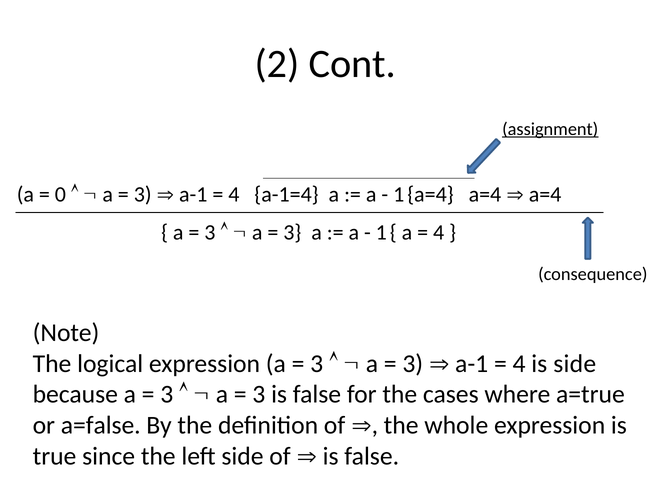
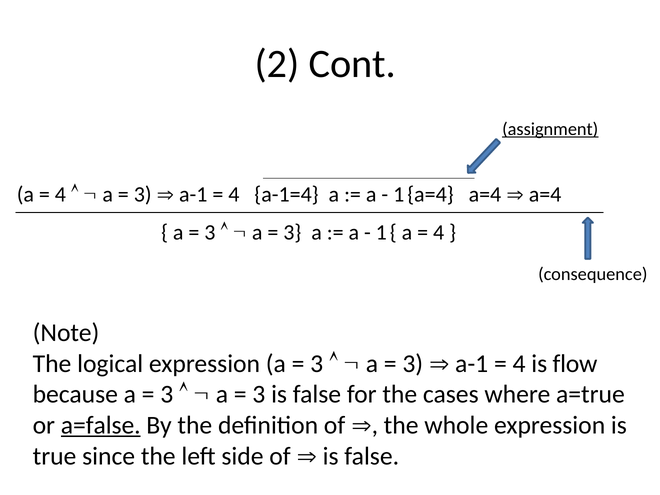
0: 0 -> 4 (60, 194)
is side: side -> flow (575, 364)
a=false underline: none -> present (101, 425)
